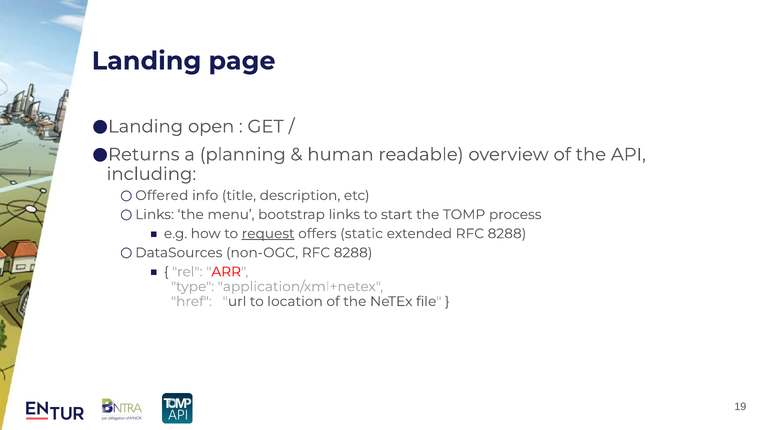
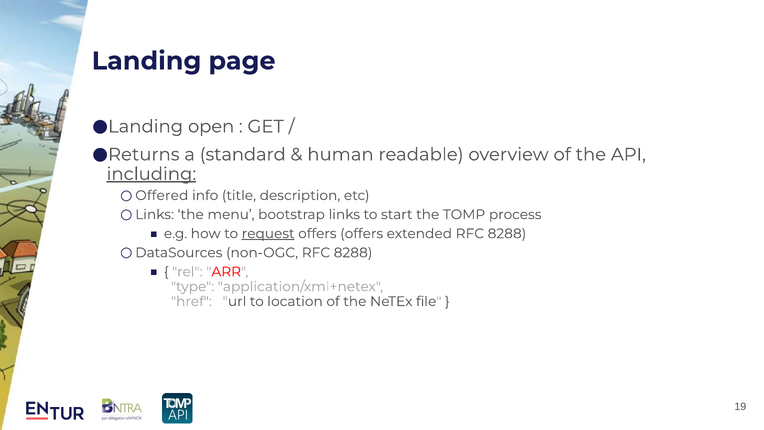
planning: planning -> standard (243, 154)
including underline: none -> present (151, 174)
offers static: static -> offers (362, 233)
